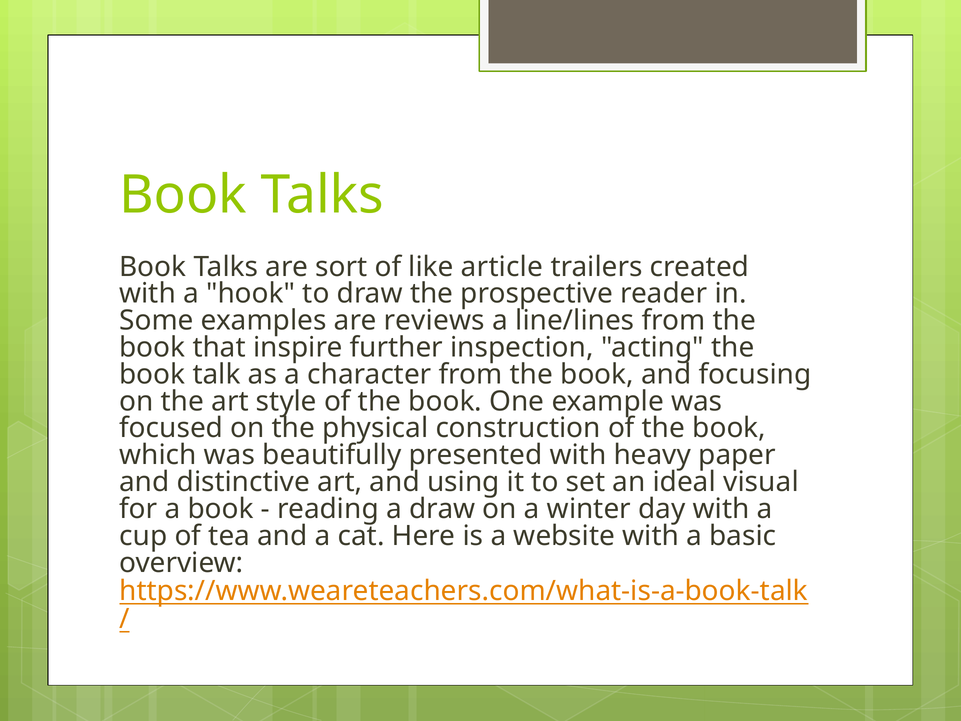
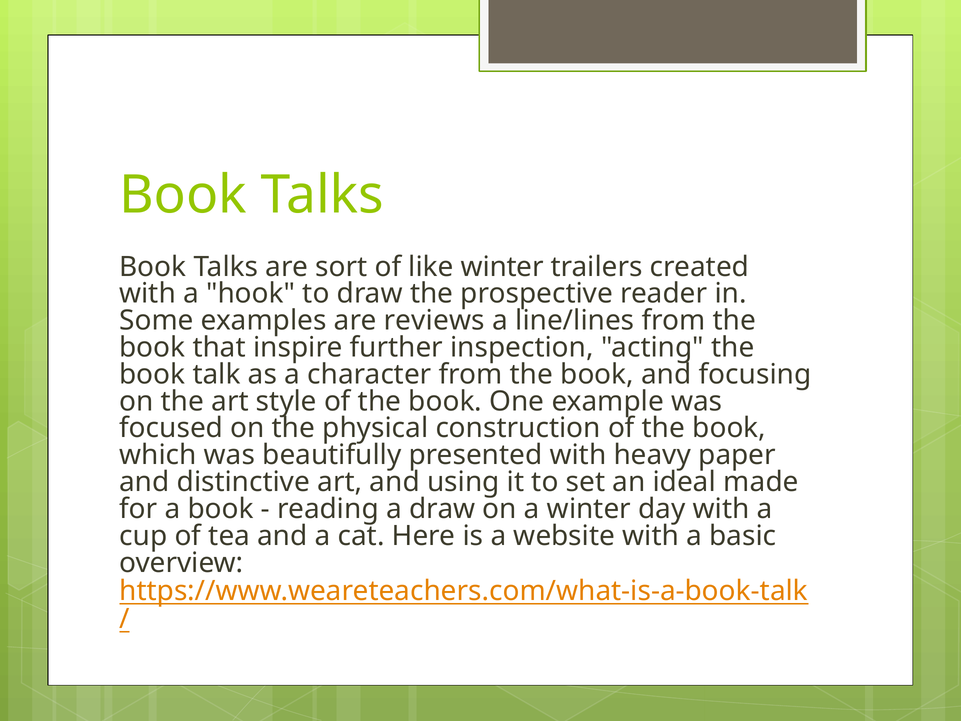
like article: article -> winter (502, 267)
visual: visual -> made (761, 482)
